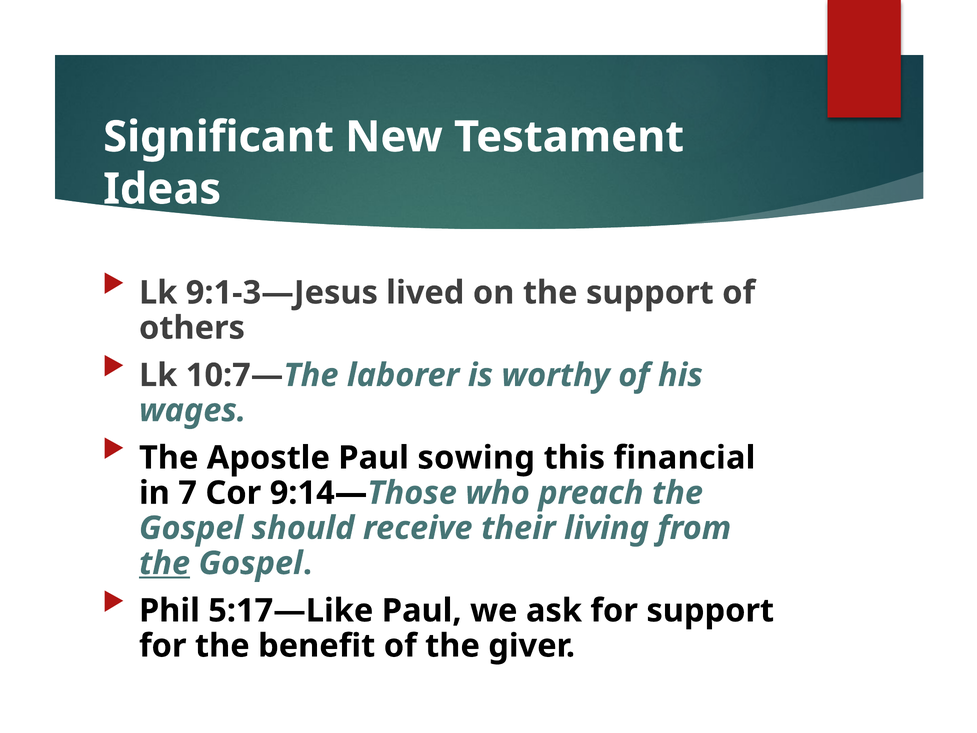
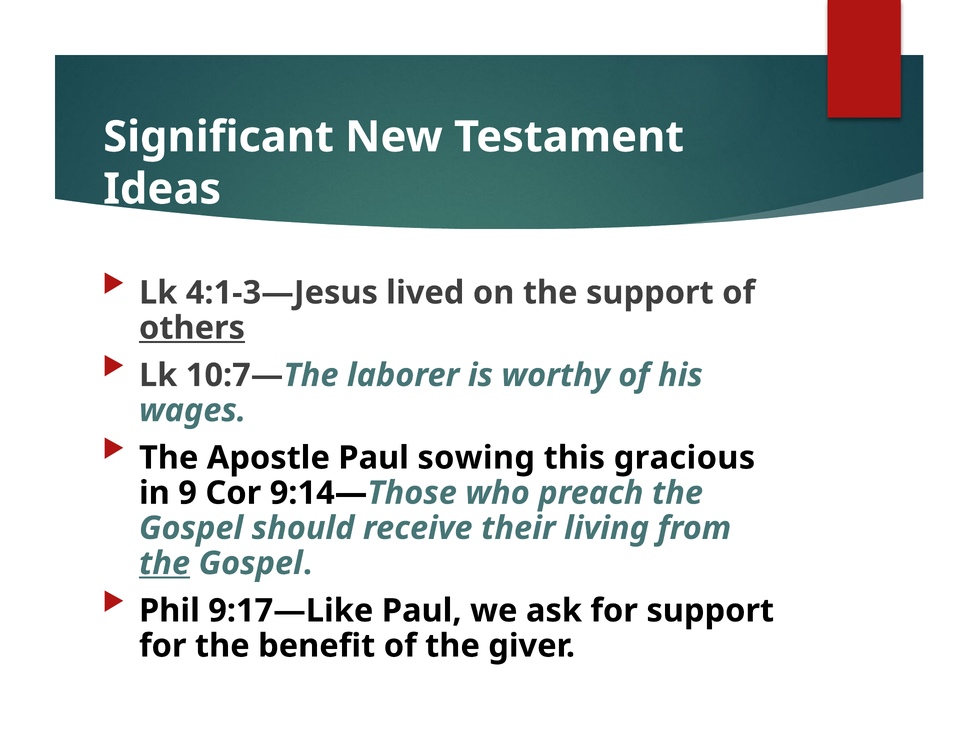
9:1-3—Jesus: 9:1-3—Jesus -> 4:1-3—Jesus (282, 293)
others underline: none -> present (192, 328)
financial: financial -> gracious (684, 458)
7: 7 -> 9 (188, 493)
5:17—Like: 5:17—Like -> 9:17—Like (291, 610)
